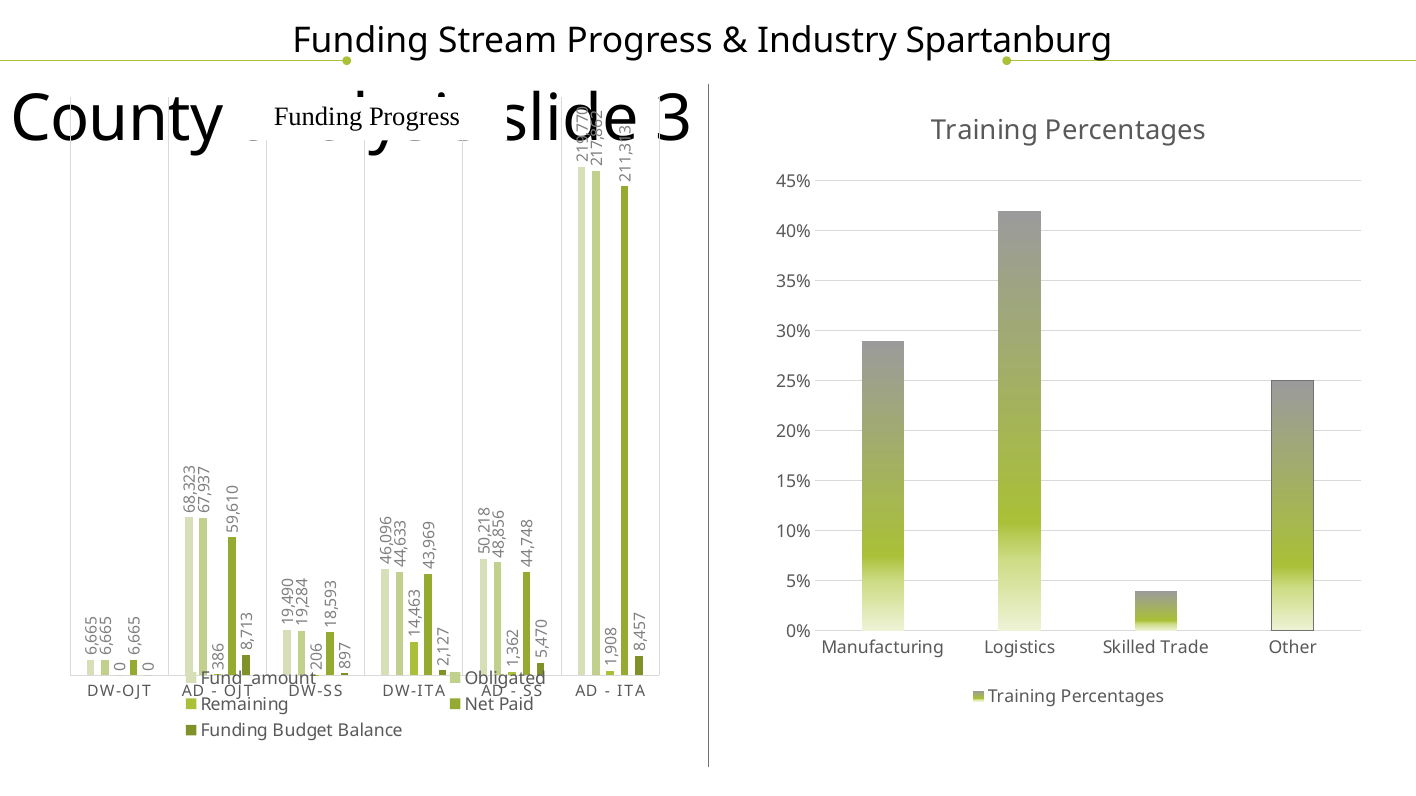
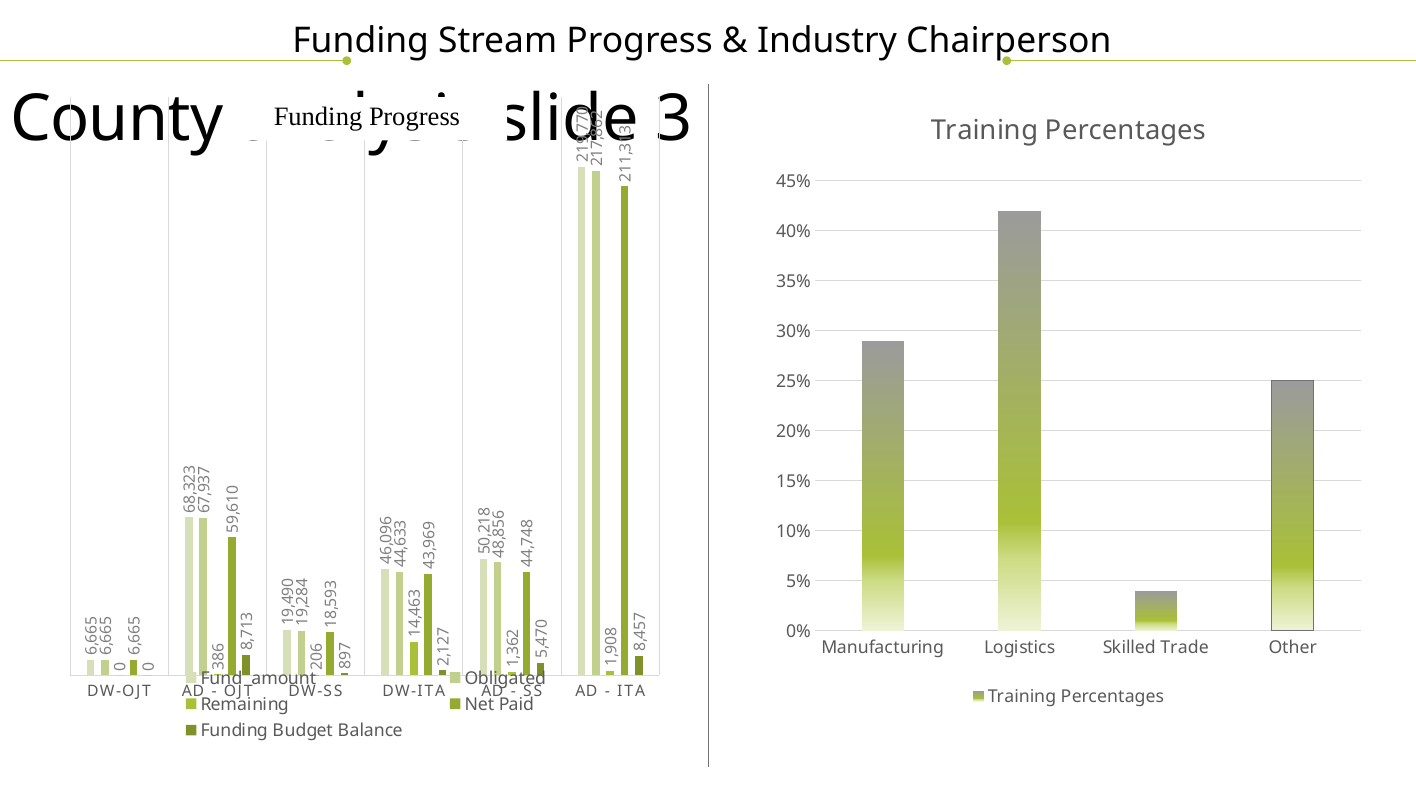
Spartanburg: Spartanburg -> Chairperson (1009, 41)
